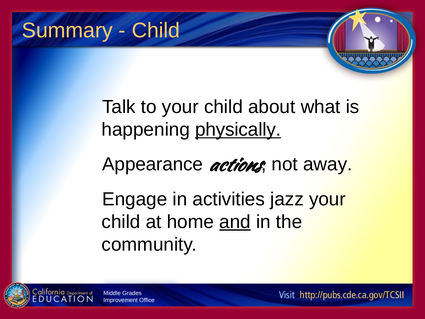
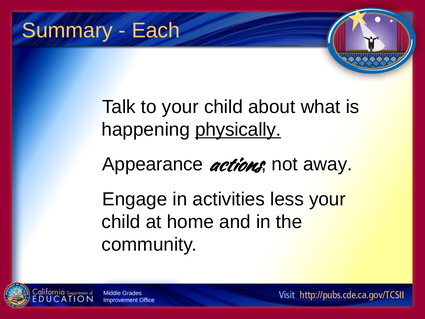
Child: Child -> Each (156, 31)
jazz: jazz -> less (287, 199)
and underline: present -> none (235, 222)
